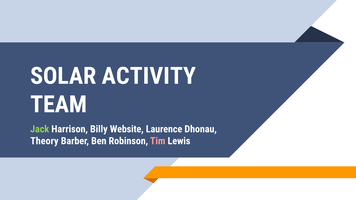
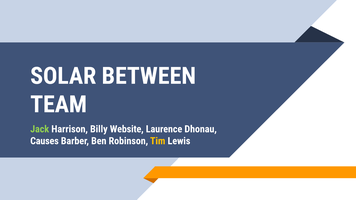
ACTIVITY: ACTIVITY -> BETWEEN (149, 76)
Theory: Theory -> Causes (44, 141)
Tim colour: pink -> yellow (158, 141)
